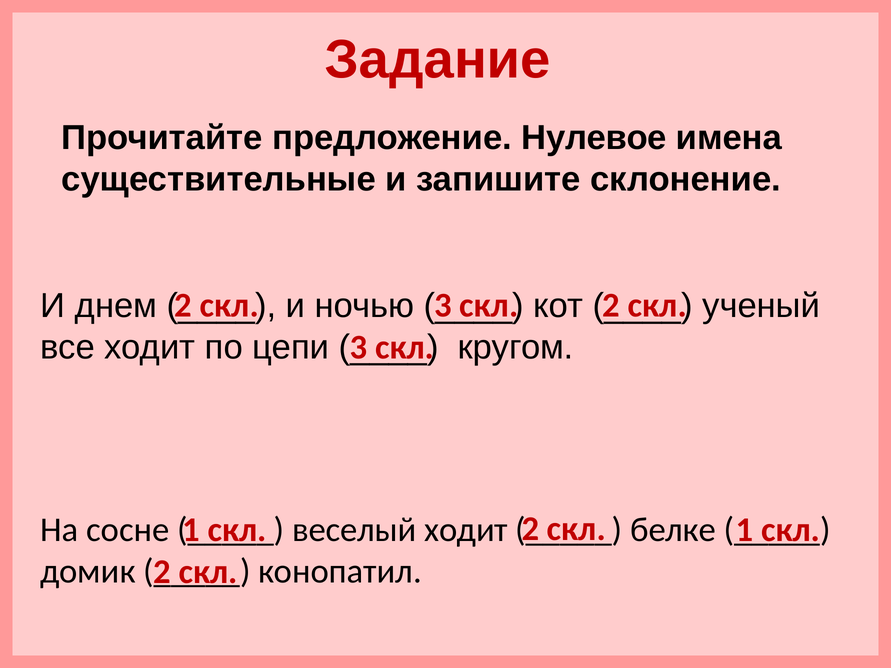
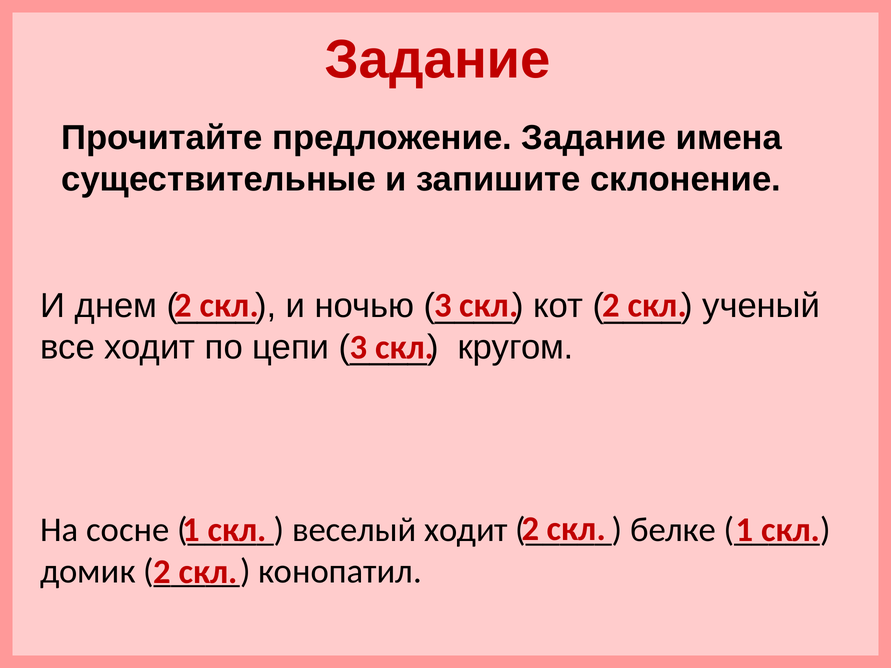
предложение Нулевое: Нулевое -> Задание (594, 138)
